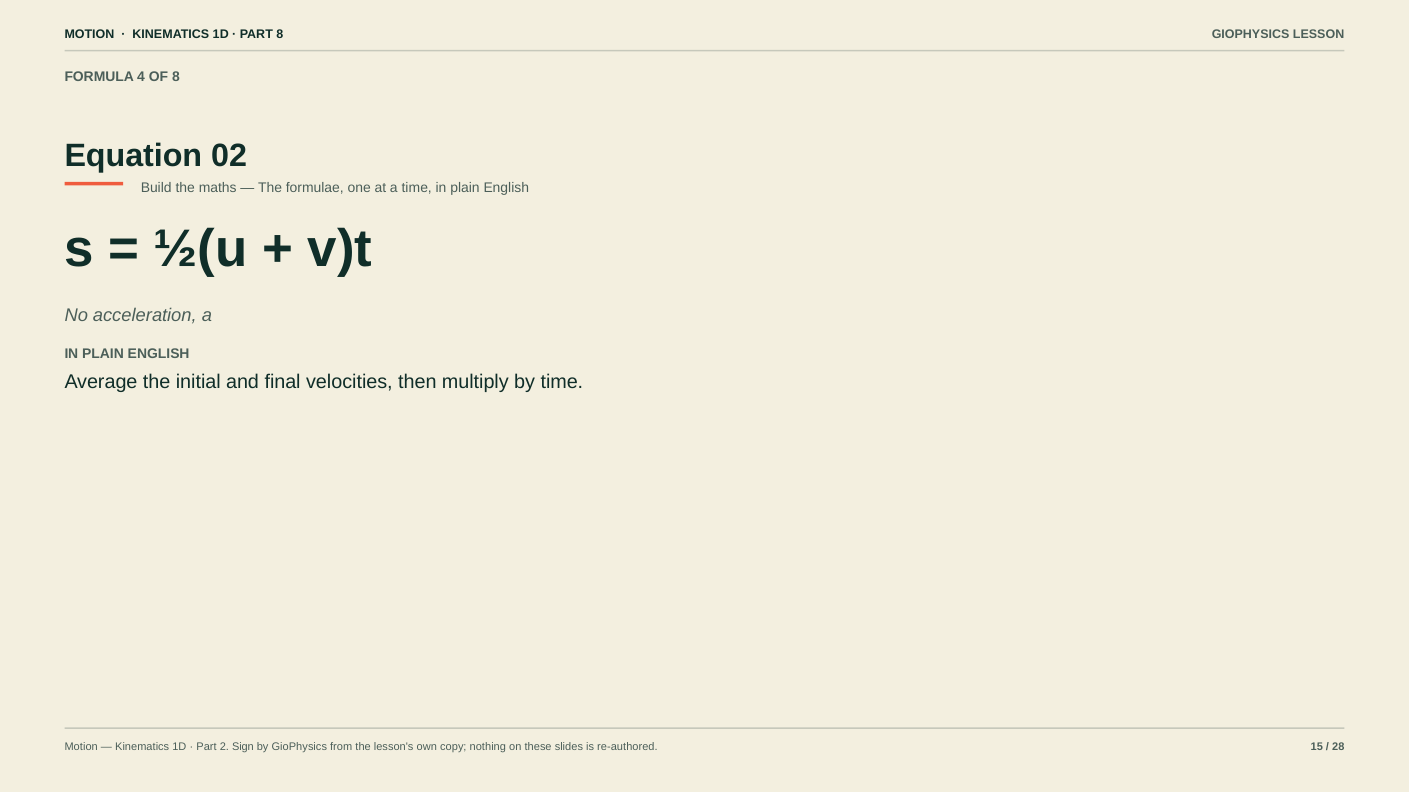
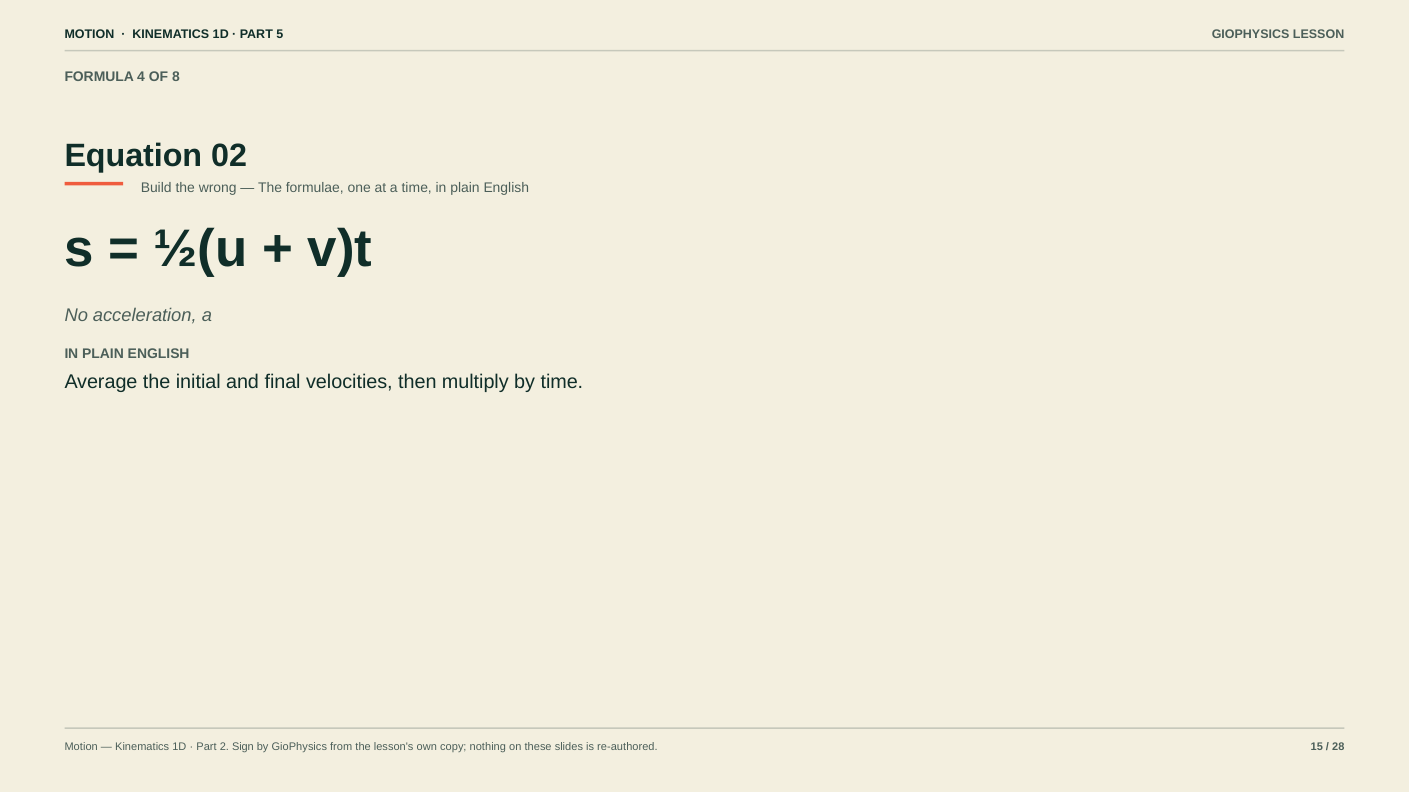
PART 8: 8 -> 5 (280, 35)
maths: maths -> wrong (218, 188)
